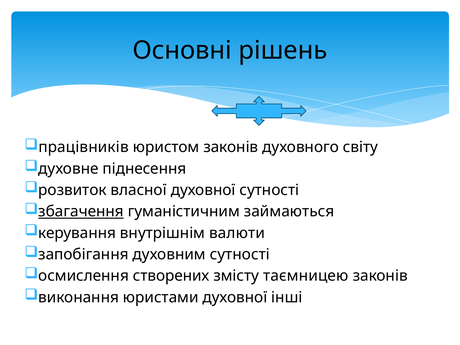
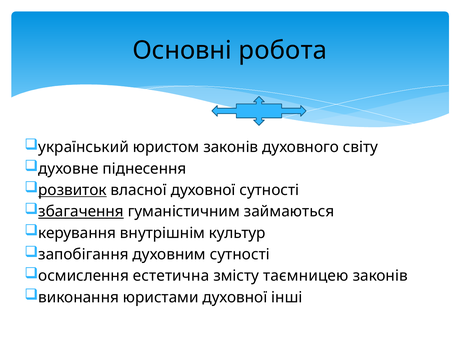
рішень: рішень -> робота (283, 50)
працівників: працівників -> український (84, 147)
розвиток underline: none -> present (72, 190)
валюти: валюти -> культур (237, 233)
створених: створених -> естетична (171, 276)
